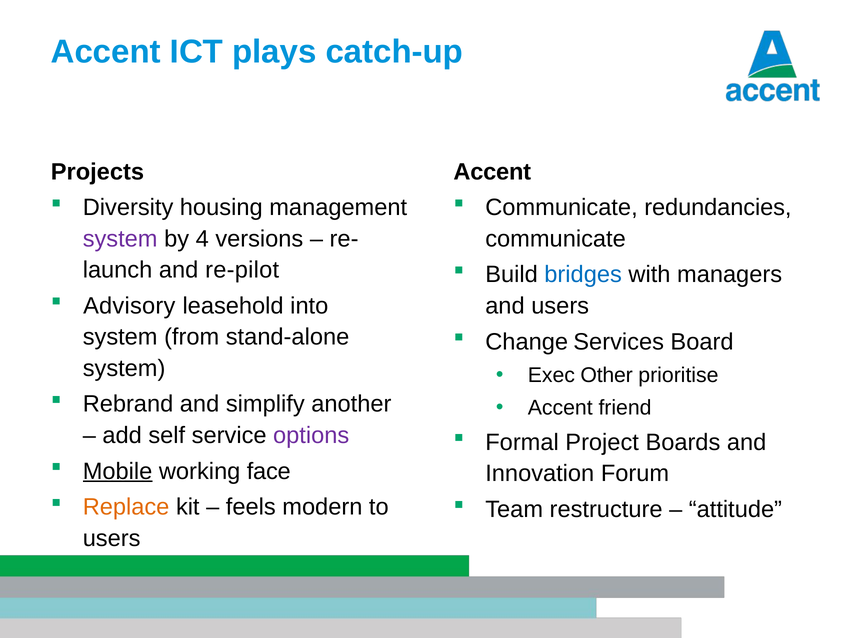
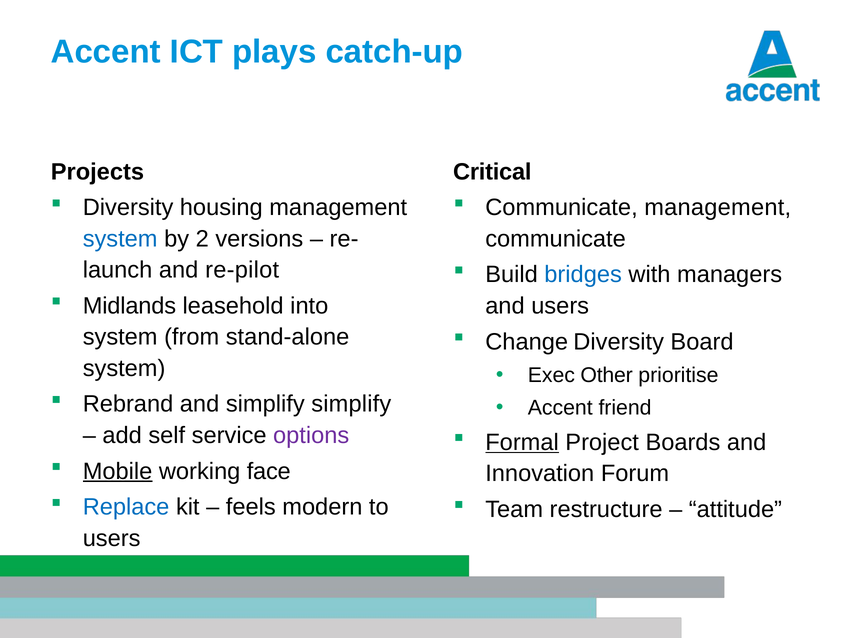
Accent: Accent -> Critical (492, 172)
Communicate redundancies: redundancies -> management (718, 207)
system colour: purple -> blue (120, 239)
4: 4 -> 2 (202, 239)
Advisory: Advisory -> Midlands (129, 306)
Change Services: Services -> Diversity (619, 342)
simplify another: another -> simplify (351, 404)
Formal underline: none -> present (522, 442)
Replace colour: orange -> blue (126, 507)
